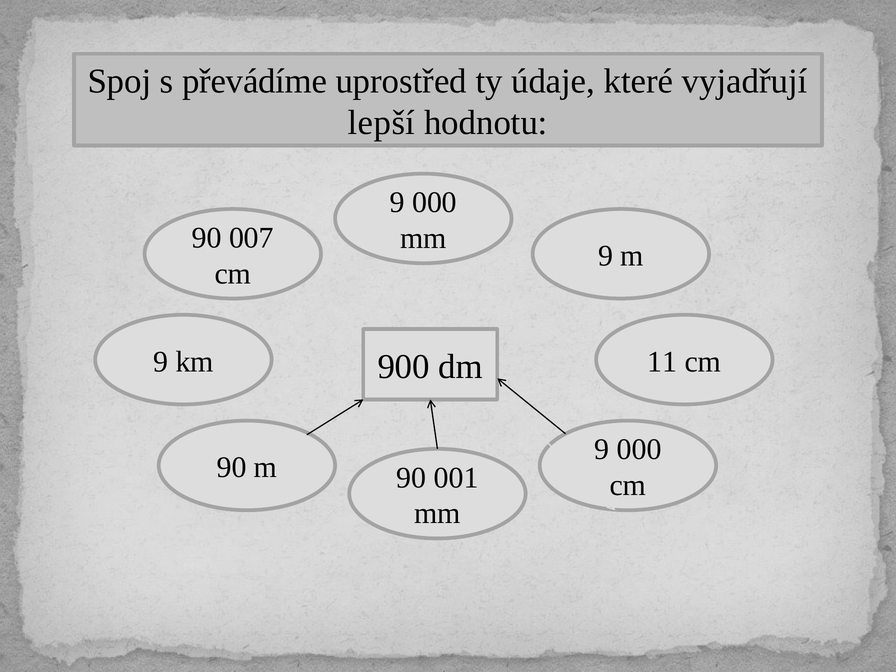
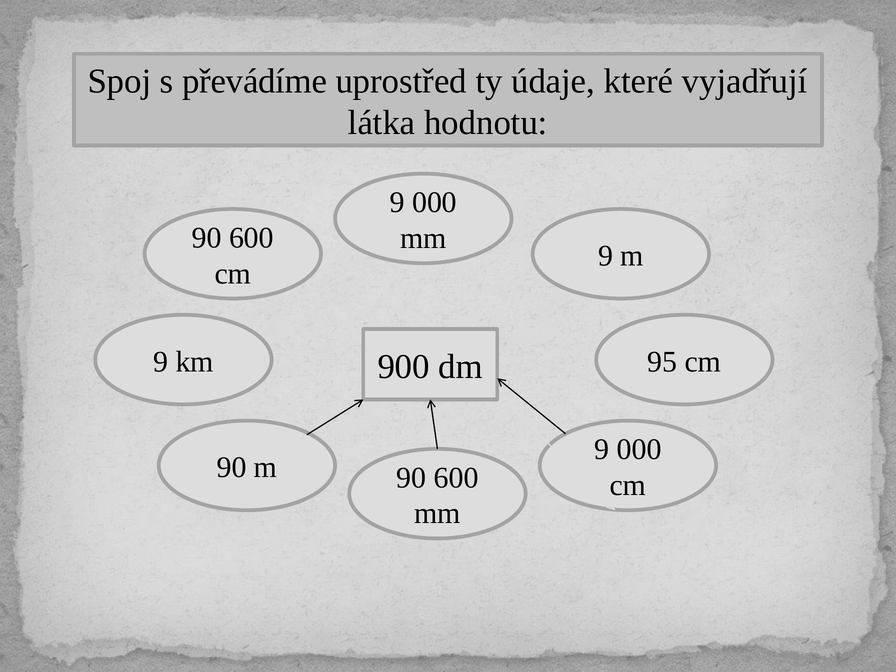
lepší: lepší -> látka (382, 123)
007: 007 -> 600 (251, 238)
11: 11 -> 95 (662, 362)
001: 001 -> 600 (456, 478)
